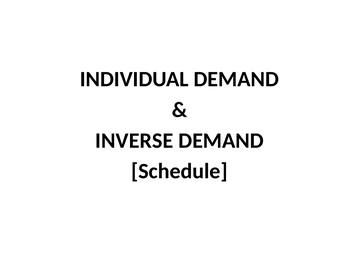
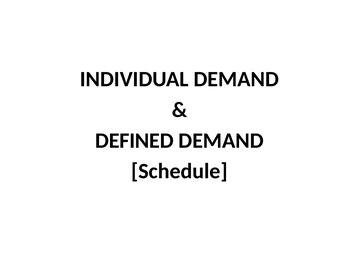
INVERSE: INVERSE -> DEFINED (134, 141)
